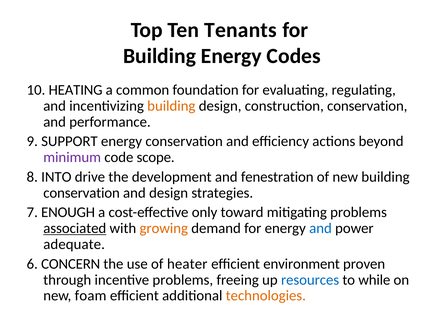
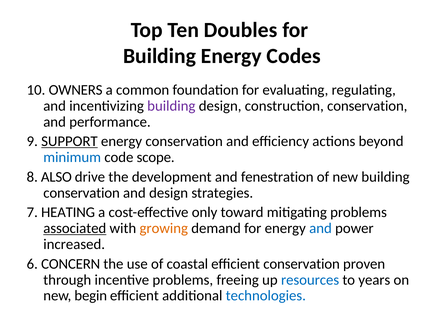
Tenants: Tenants -> Doubles (241, 30)
HEATING: HEATING -> OWNERS (76, 90)
building colour: orange -> purple (171, 106)
SUPPORT underline: none -> present (69, 141)
minimum colour: purple -> blue (72, 157)
INTO: INTO -> ALSO (56, 177)
ENOUGH: ENOUGH -> HEATING (68, 212)
adequate: adequate -> increased (74, 244)
heater: heater -> coastal (187, 264)
efficient environment: environment -> conservation (302, 264)
while: while -> years (374, 280)
foam: foam -> begin (91, 296)
technologies colour: orange -> blue (266, 296)
